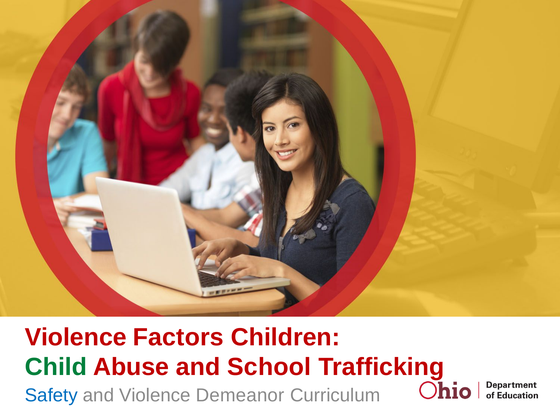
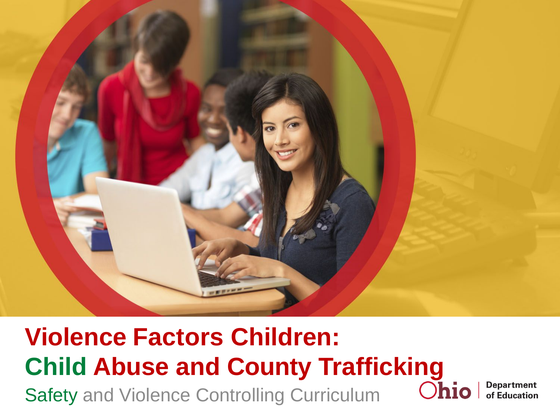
School: School -> County (269, 367)
Safety colour: blue -> green (51, 395)
Demeanor: Demeanor -> Controlling (240, 395)
